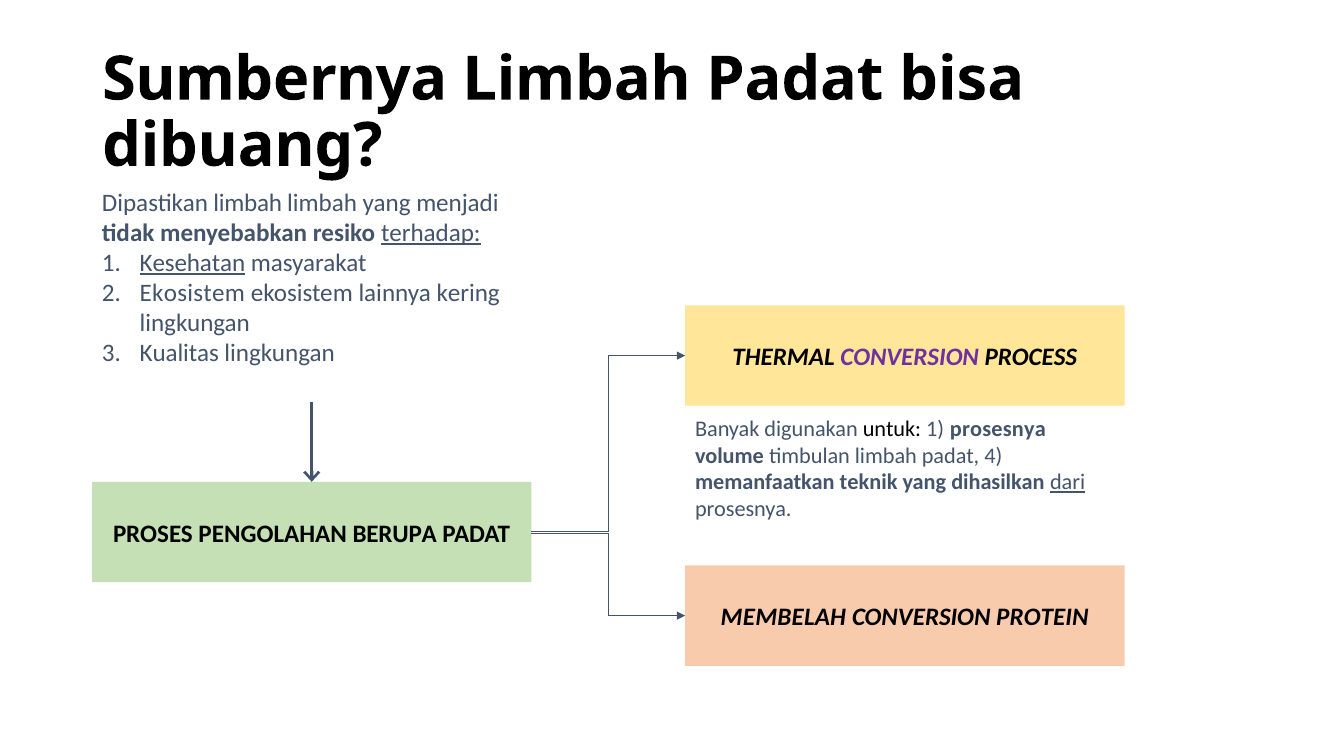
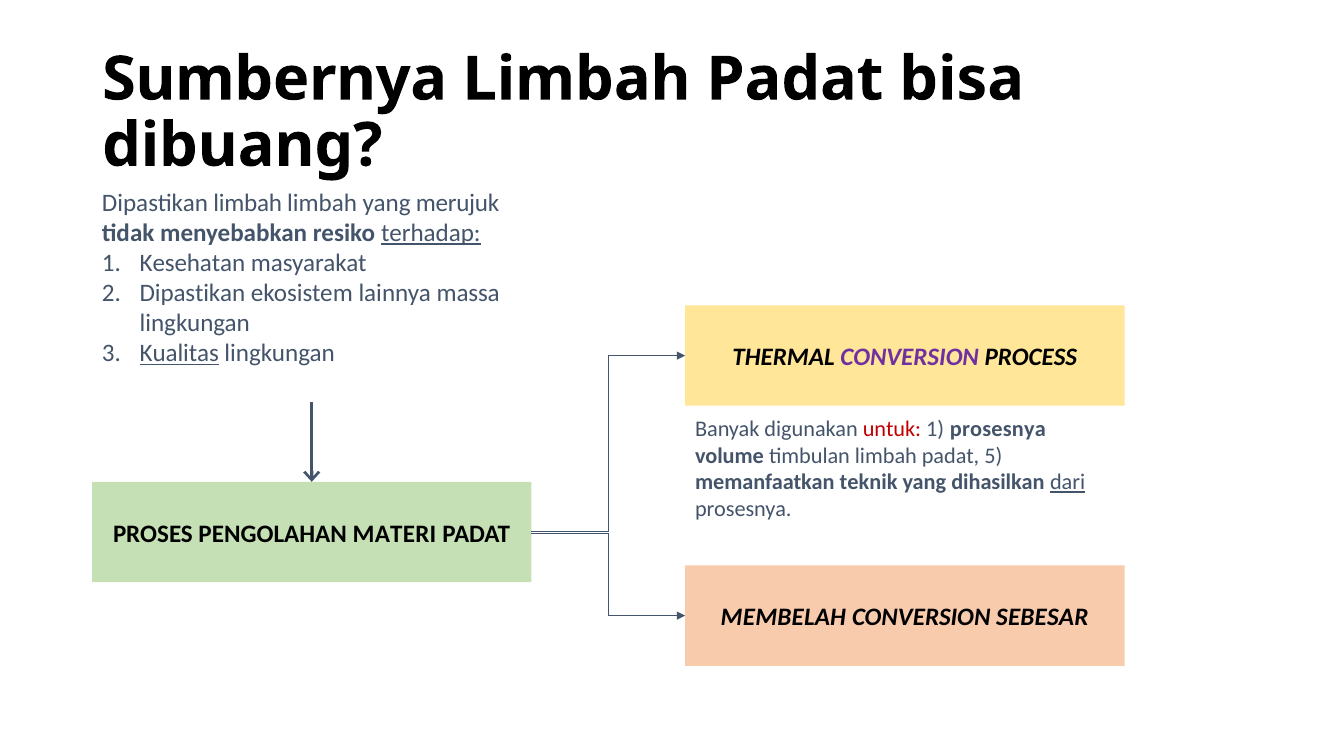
menjadi: menjadi -> merujuk (458, 203)
Kesehatan underline: present -> none (192, 263)
2 Ekosistem: Ekosistem -> Dipastikan (192, 293)
kering: kering -> massa (468, 293)
Kualitas underline: none -> present (179, 354)
untuk colour: black -> red (892, 429)
4: 4 -> 5 (993, 456)
BERUPA: BERUPA -> MATERI (395, 534)
PROTEIN: PROTEIN -> SEBESAR (1042, 618)
